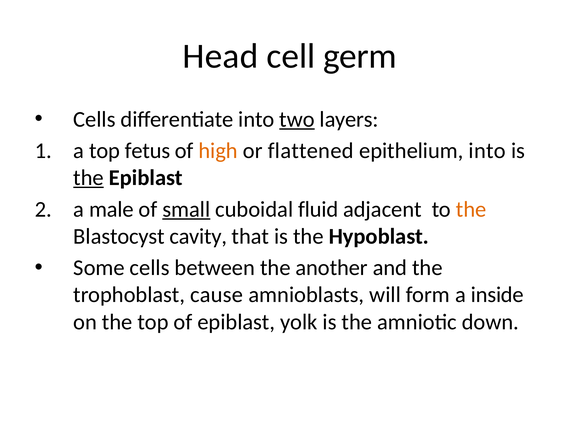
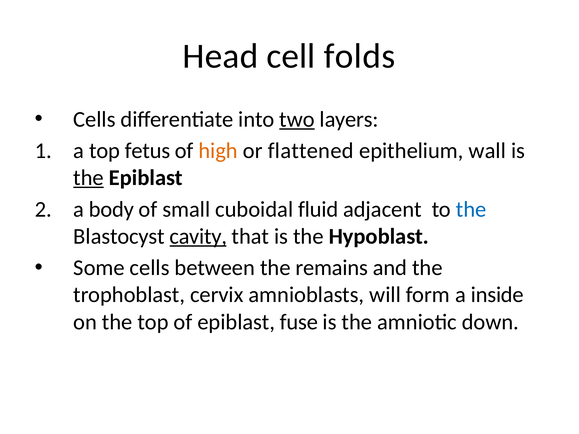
germ: germ -> folds (360, 56)
epithelium into: into -> wall (487, 151)
male: male -> body (111, 209)
small underline: present -> none (186, 209)
the colour: orange -> blue (471, 209)
cavity underline: none -> present (198, 236)
another: another -> remains (332, 268)
cause: cause -> cervix (217, 295)
yolk: yolk -> fuse (299, 322)
